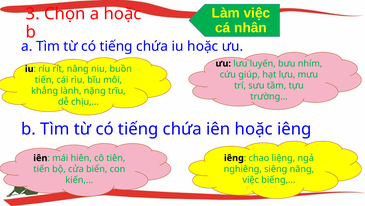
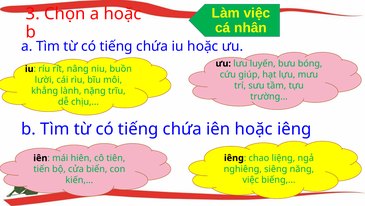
nhím: nhím -> bóng (310, 63)
tiến: tiến -> lười (44, 80)
